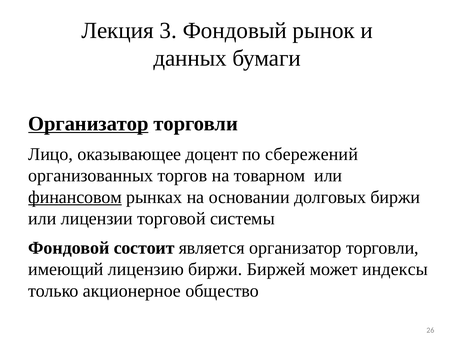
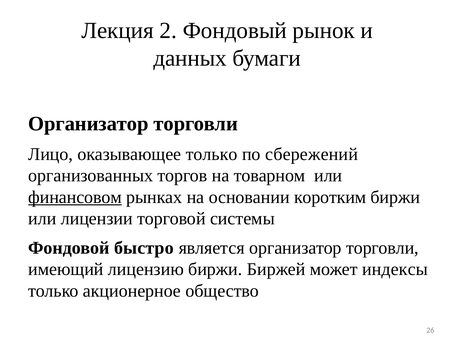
3: 3 -> 2 (168, 31)
Организатор underline: present -> none (88, 124)
оказывающее доцент: доцент -> только (212, 154)
долговых: долговых -> коротким (330, 197)
состоит: состоит -> быстро (144, 248)
